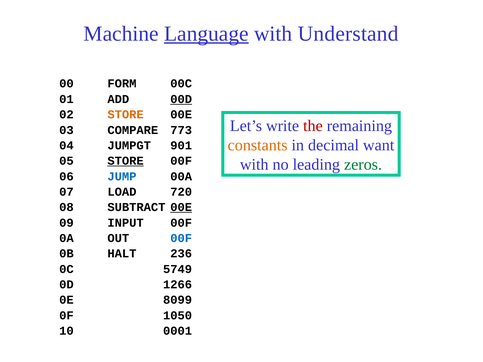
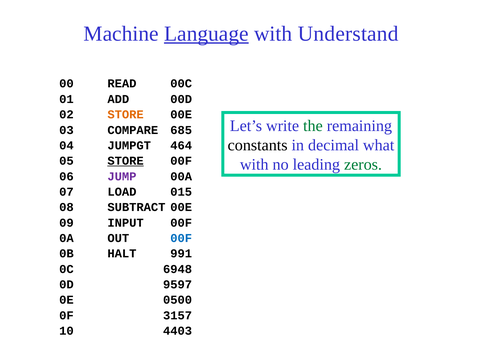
FORM: FORM -> READ (122, 84)
00D underline: present -> none (181, 99)
the colour: red -> green (313, 126)
773: 773 -> 685 (181, 130)
constants colour: orange -> black (258, 145)
want: want -> what (379, 145)
901: 901 -> 464 (181, 146)
JUMP colour: blue -> purple (122, 176)
720: 720 -> 015 (181, 192)
00E underline: present -> none (181, 207)
236: 236 -> 991 (181, 254)
5749: 5749 -> 6948 (178, 269)
1266: 1266 -> 9597 (178, 285)
8099: 8099 -> 0500 (178, 300)
1050: 1050 -> 3157 (178, 316)
0001: 0001 -> 4403 (178, 331)
